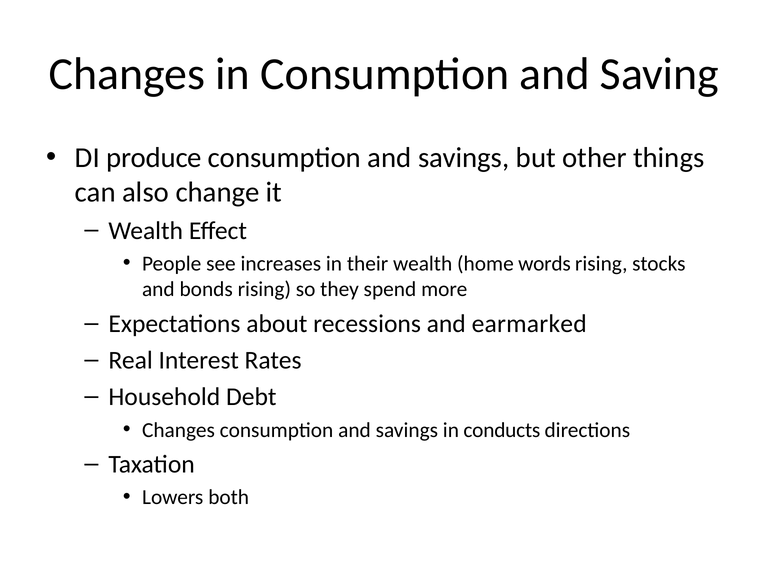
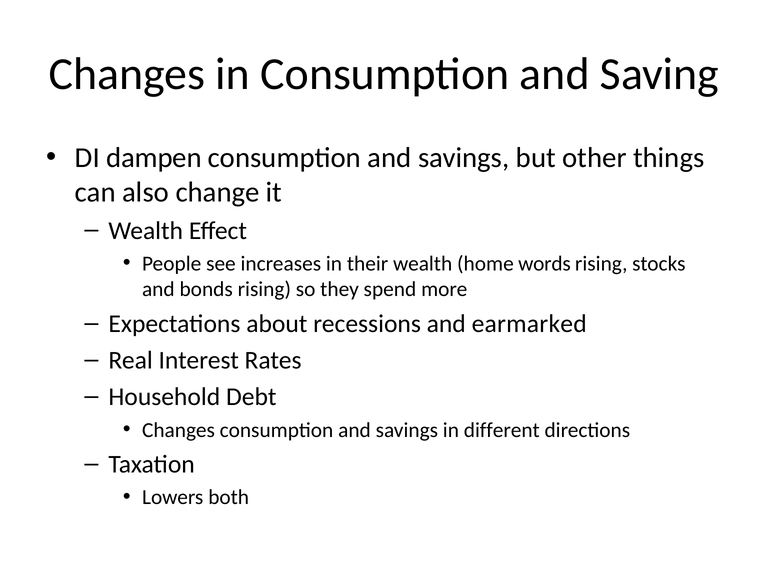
produce: produce -> dampen (154, 158)
conducts: conducts -> different (502, 430)
